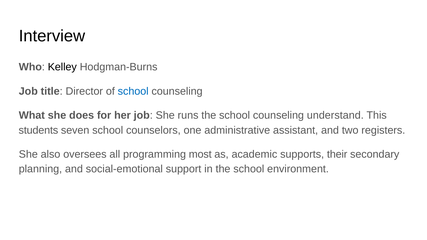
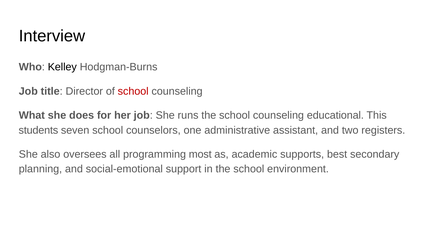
school colour: blue -> red (133, 91)
understand: understand -> educational (335, 116)
their: their -> best (337, 155)
